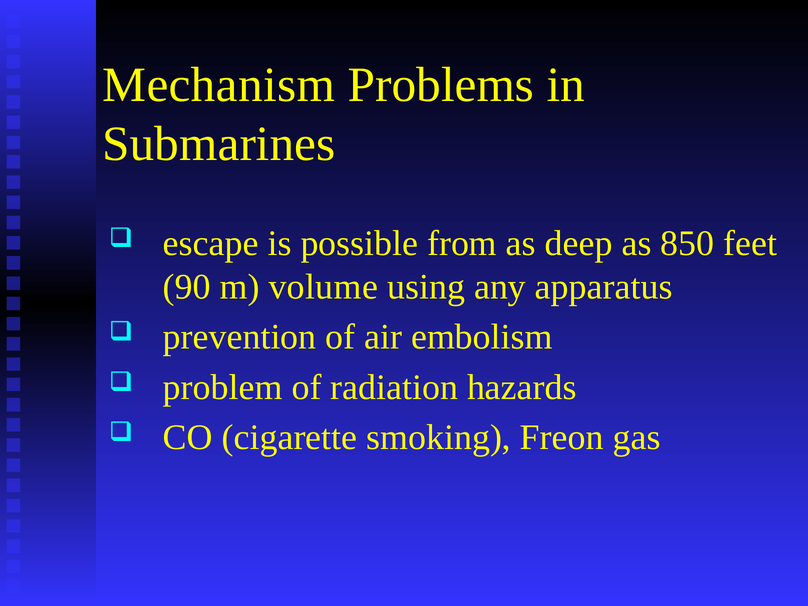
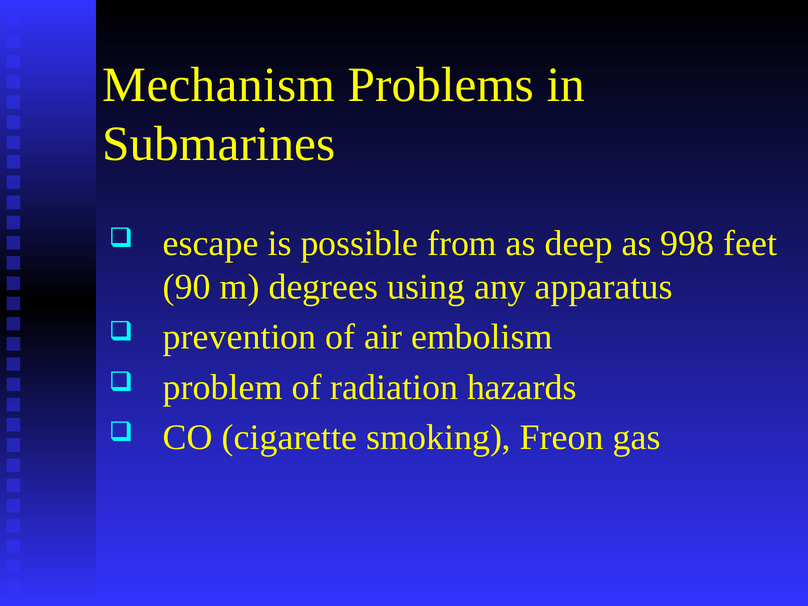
850: 850 -> 998 (687, 244)
volume: volume -> degrees (323, 287)
